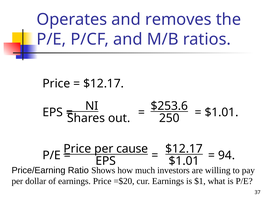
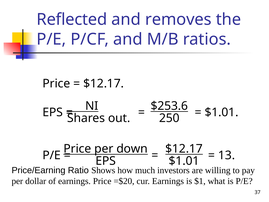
Operates: Operates -> Reflected (72, 20)
cause: cause -> down (132, 149)
94: 94 -> 13 (227, 155)
